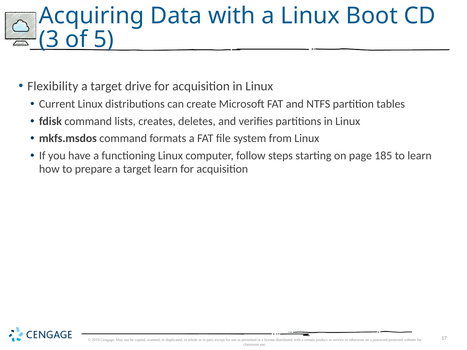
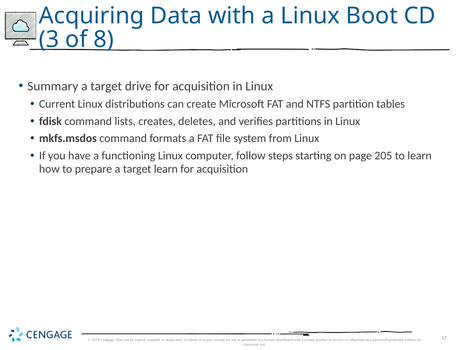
5: 5 -> 8 (104, 40)
Flexibility: Flexibility -> Summary (53, 86)
185: 185 -> 205 (383, 156)
